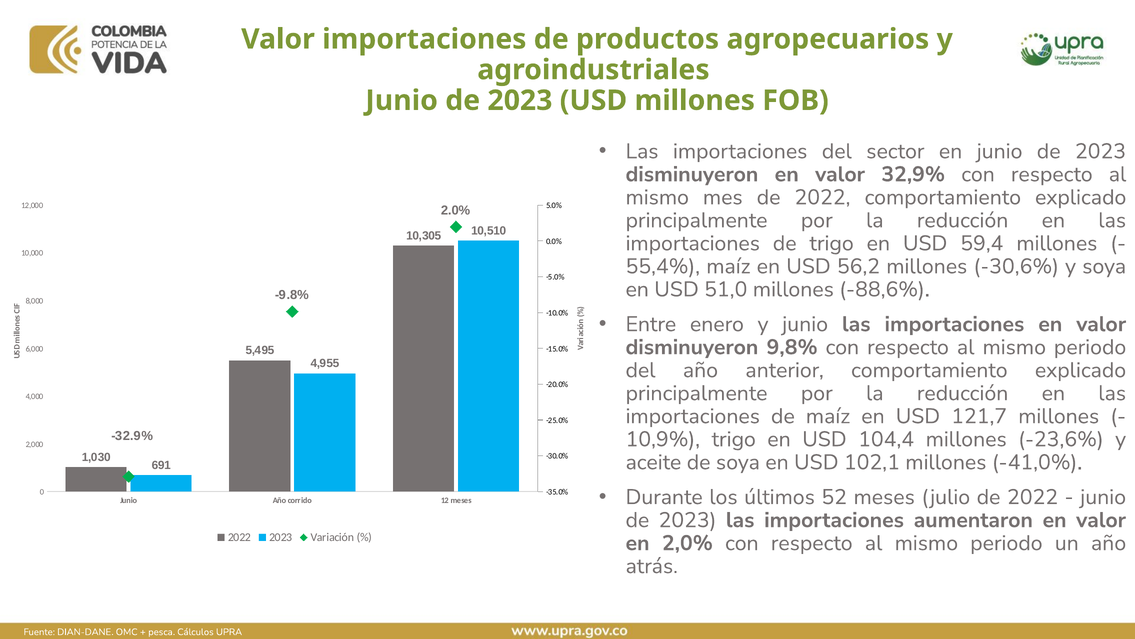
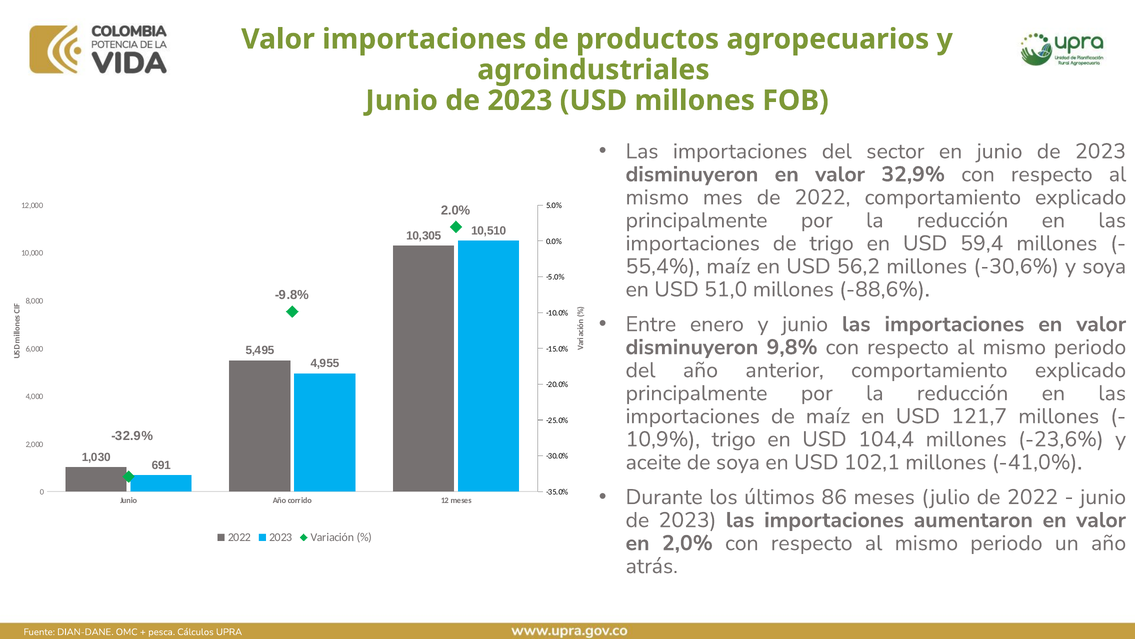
52: 52 -> 86 (834, 497)
